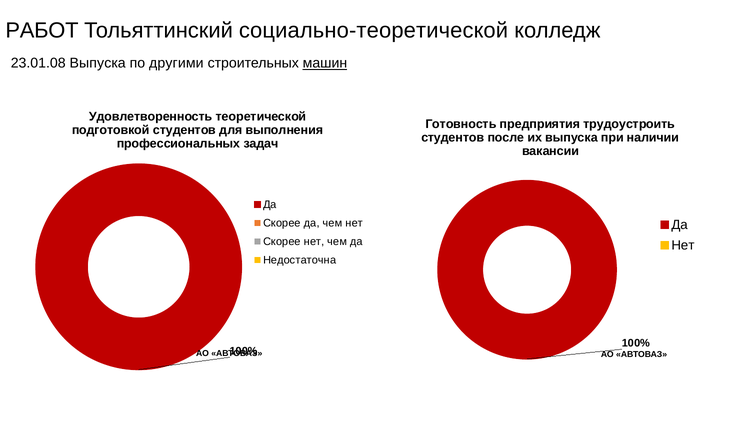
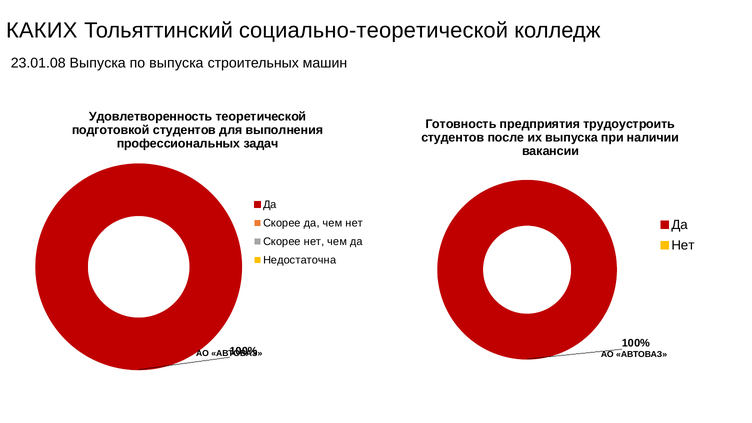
РАБОТ: РАБОТ -> КАКИХ (42, 31)
по другими: другими -> выпуска (176, 63)
машин underline: present -> none (325, 63)
